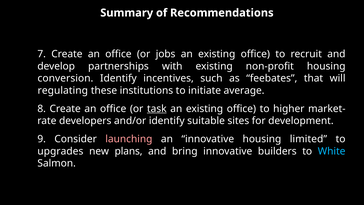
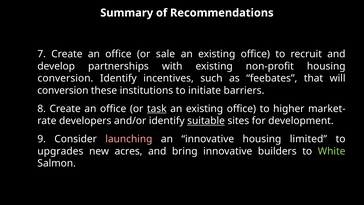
jobs: jobs -> sale (166, 54)
regulating: regulating -> conversion (63, 90)
average: average -> barriers (244, 90)
suitable underline: none -> present (206, 121)
plans: plans -> acres (129, 151)
White colour: light blue -> light green (332, 151)
